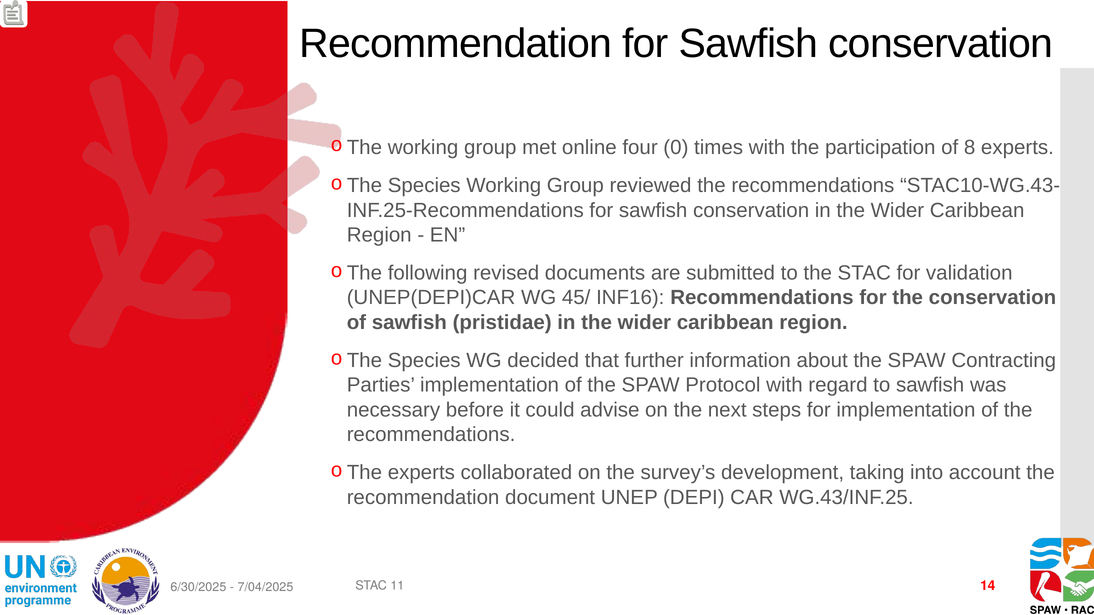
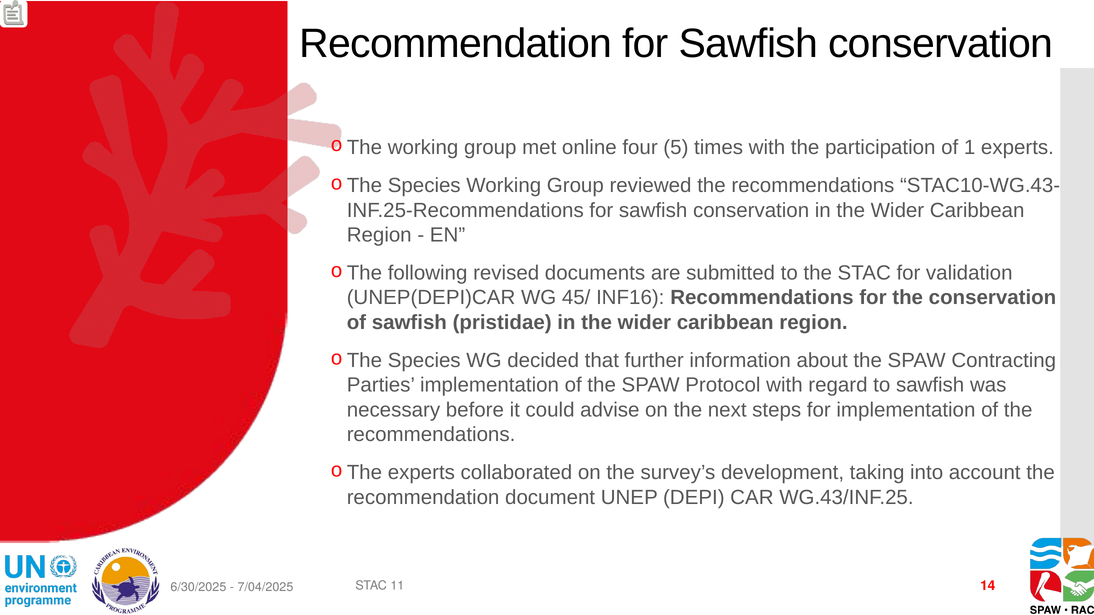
0: 0 -> 5 (676, 148)
8: 8 -> 1 (970, 148)
